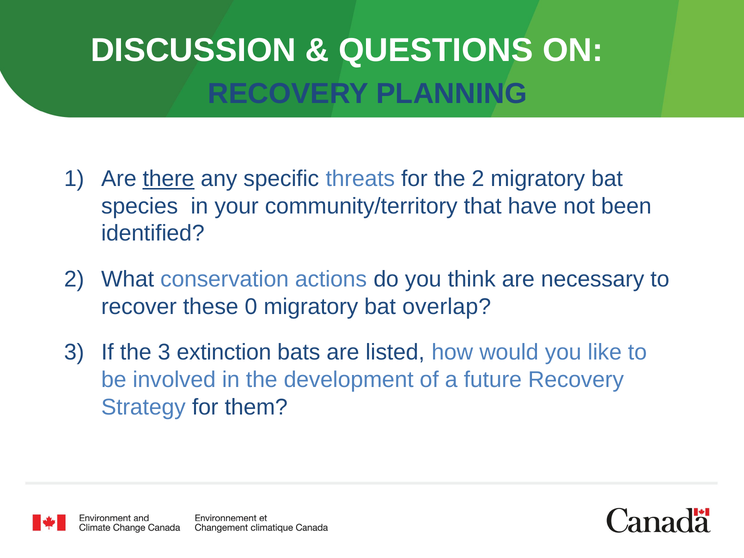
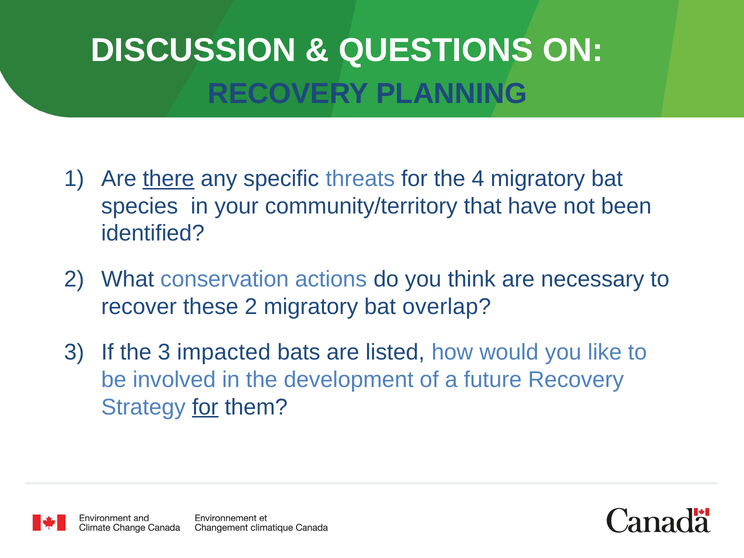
the 2: 2 -> 4 (478, 179)
these 0: 0 -> 2 (251, 307)
extinction: extinction -> impacted (224, 352)
for underline: none -> present (205, 407)
